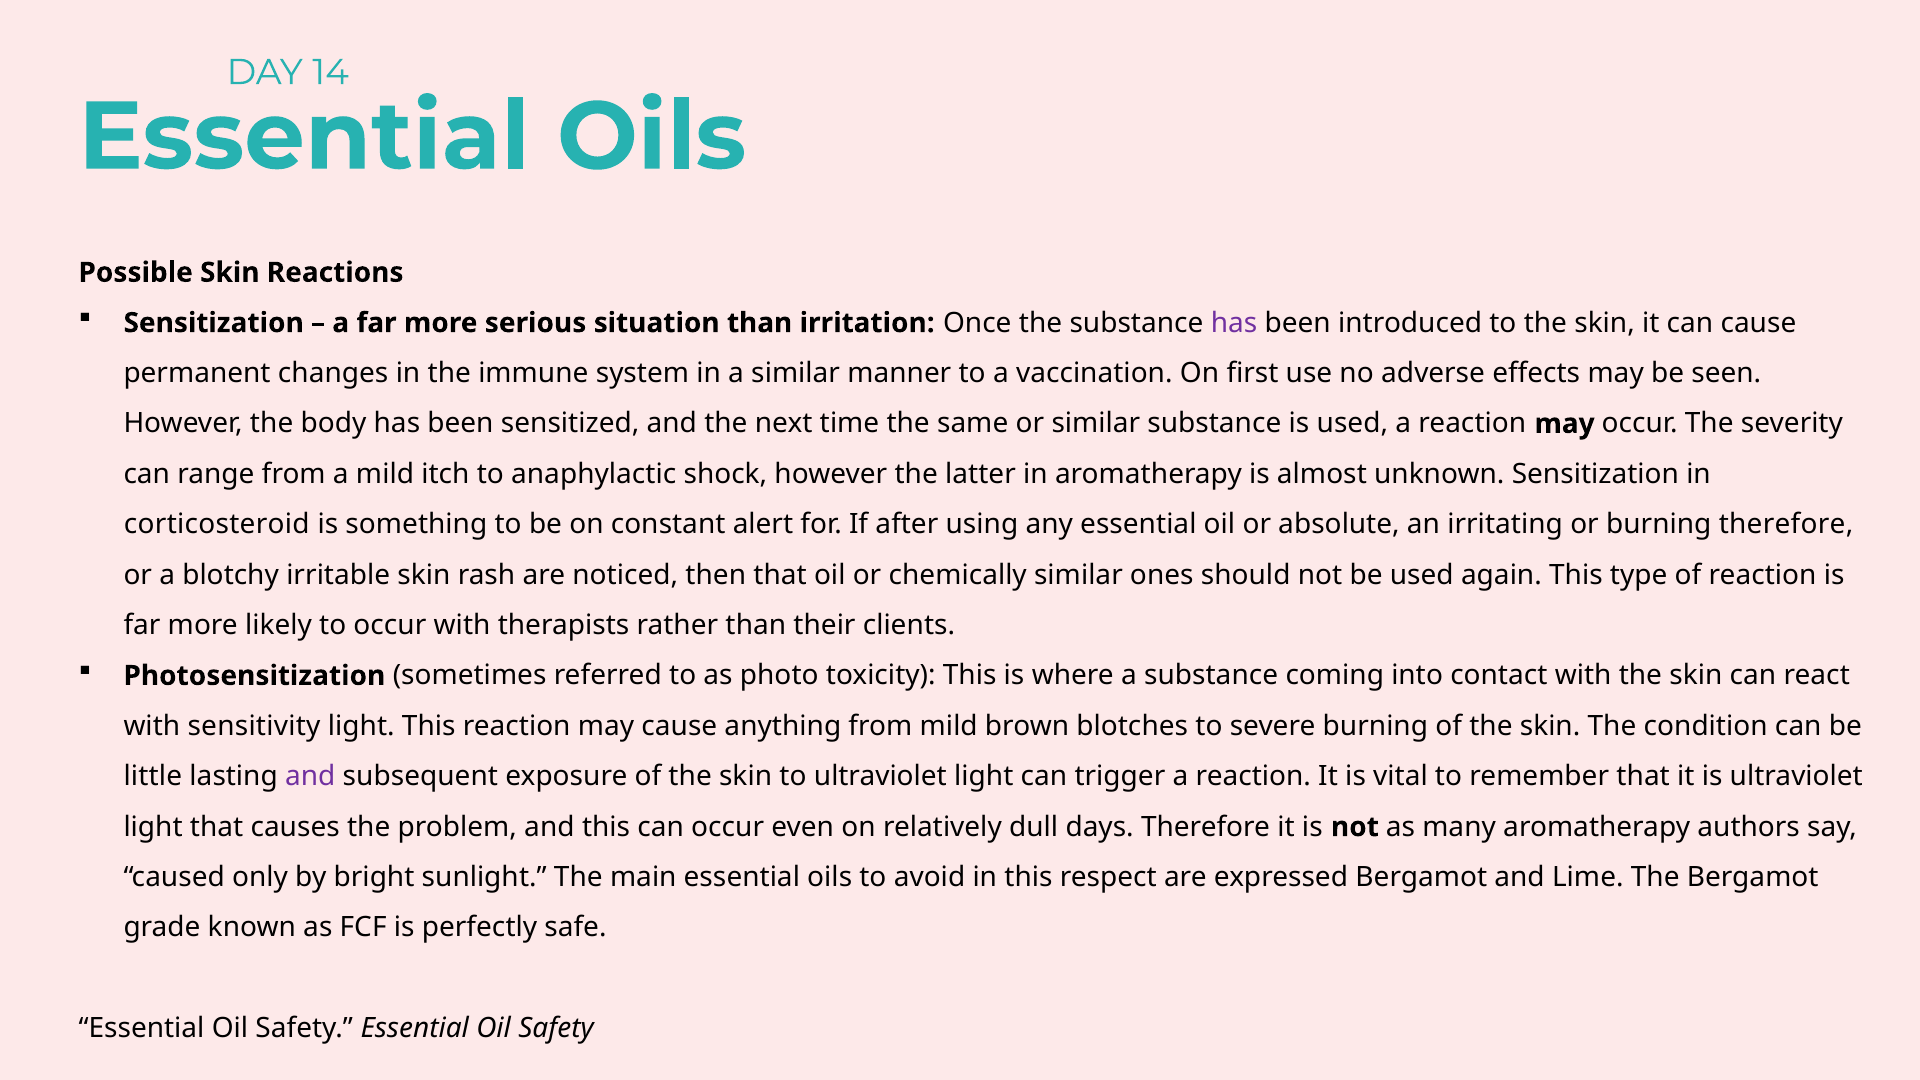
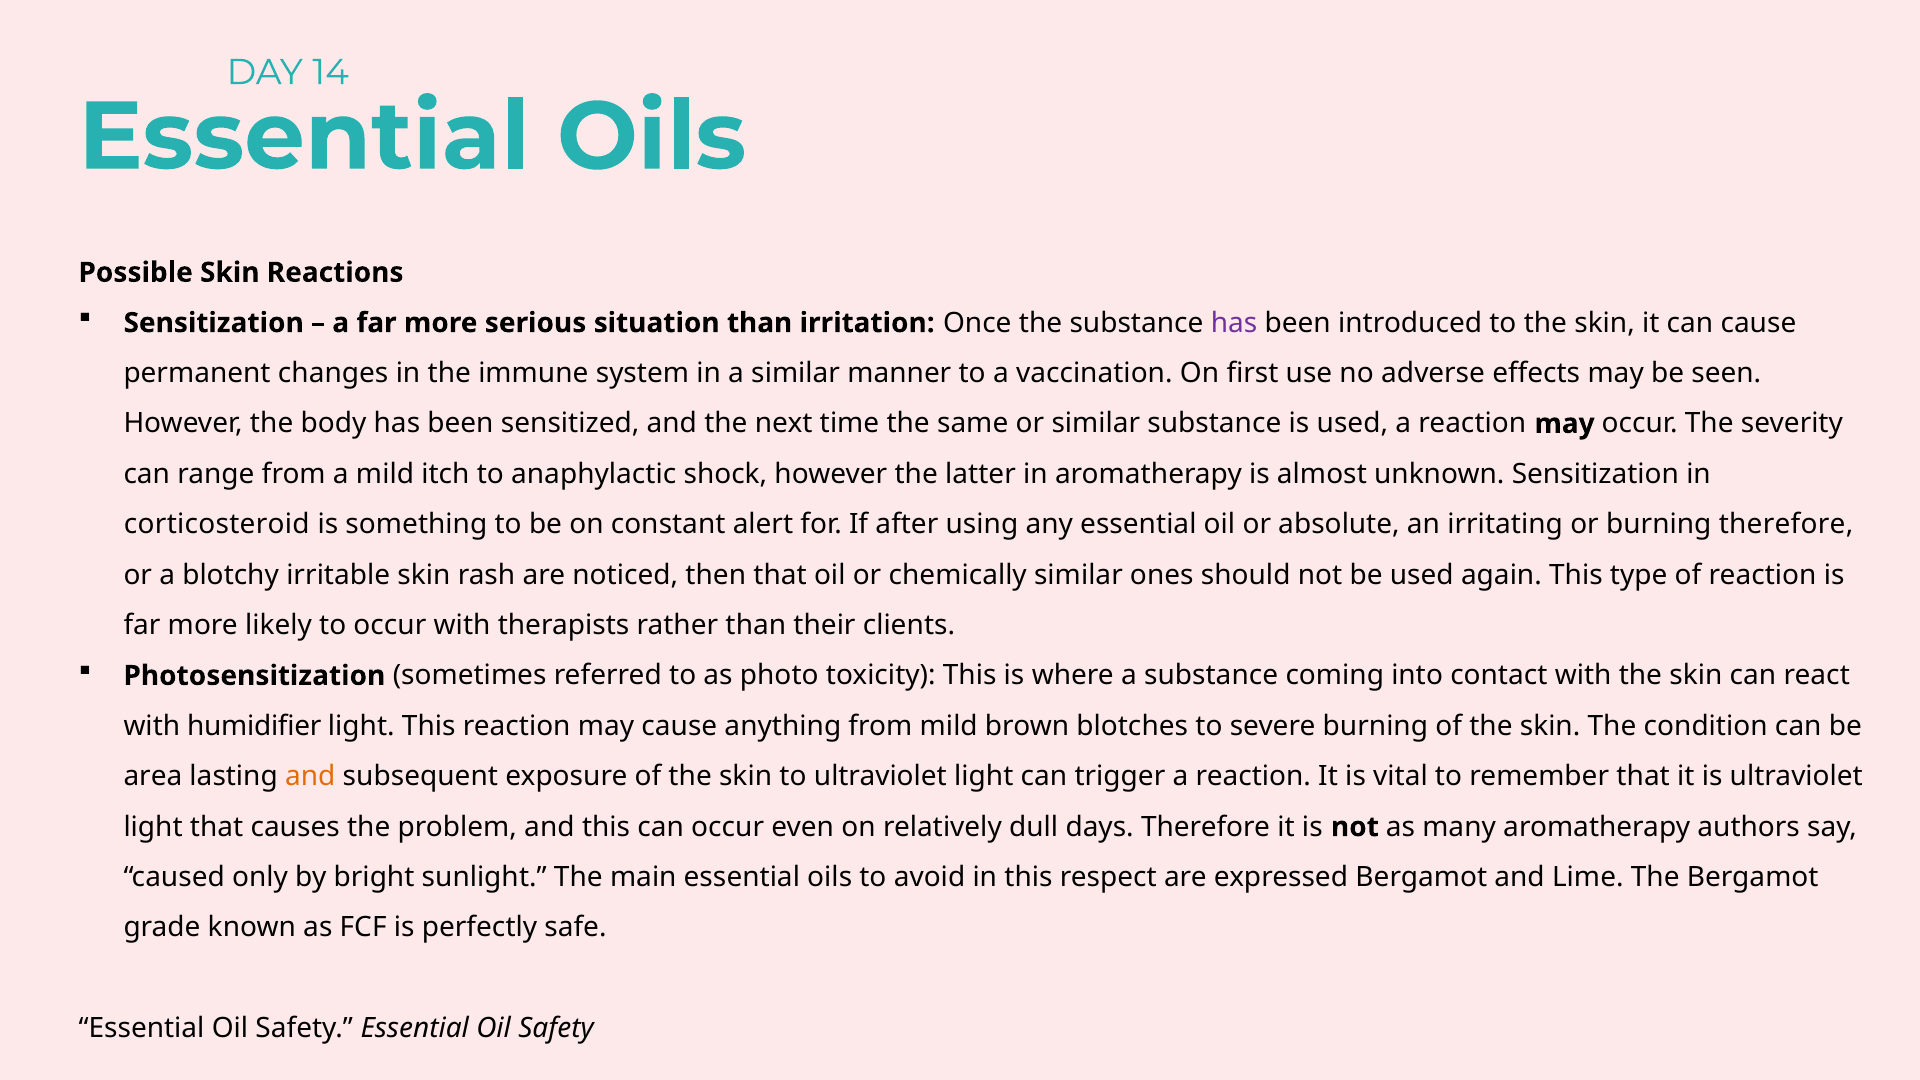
sensitivity: sensitivity -> humidifier (254, 726)
little: little -> area (153, 777)
and colour: purple -> orange (310, 777)
